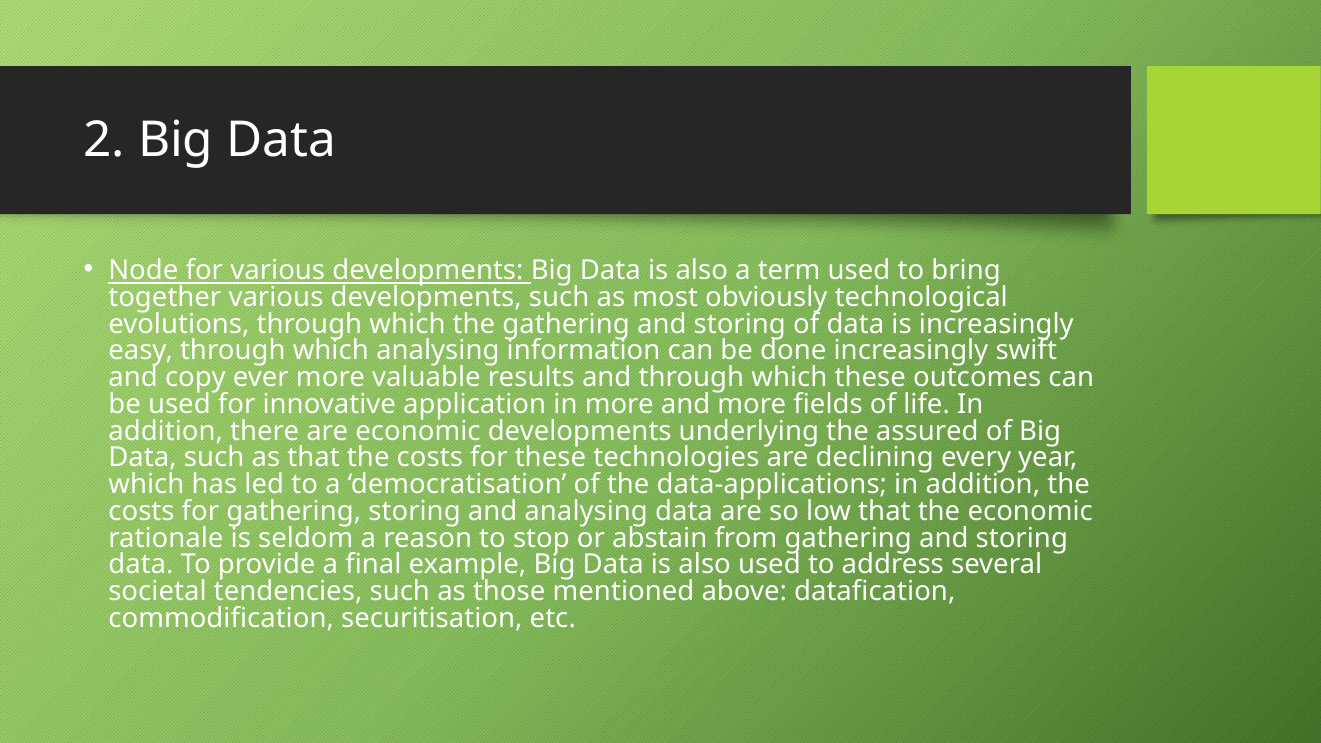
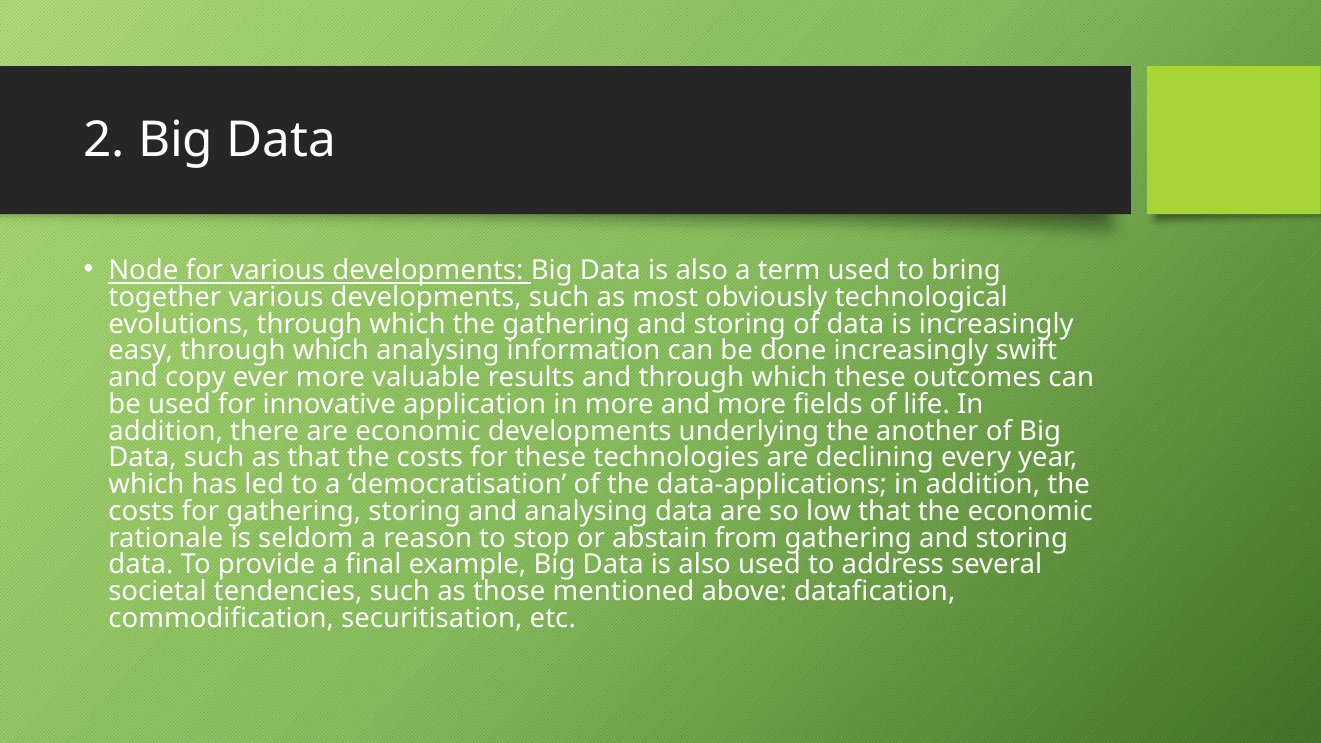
assured: assured -> another (927, 431)
